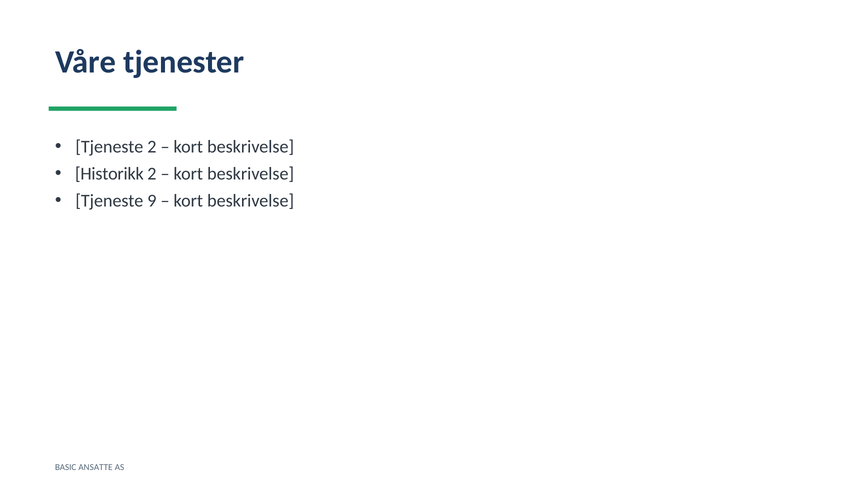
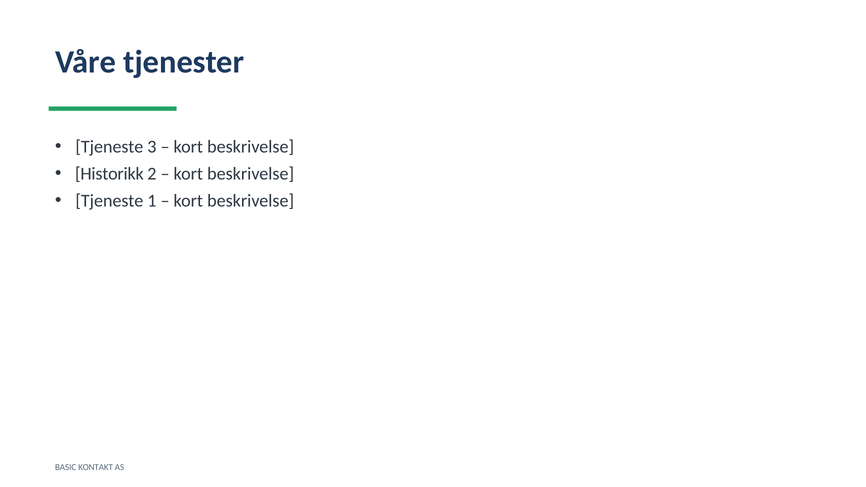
Tjeneste 2: 2 -> 3 (152, 147)
9: 9 -> 1 (152, 201)
ANSATTE: ANSATTE -> KONTAKT (96, 467)
